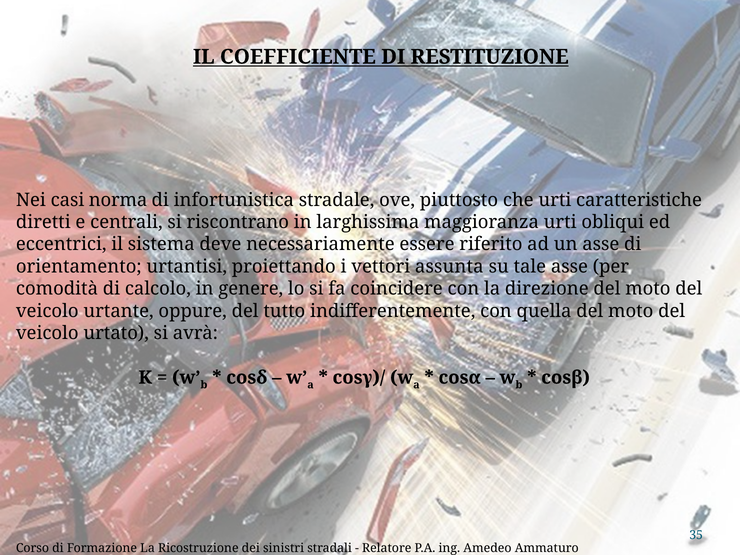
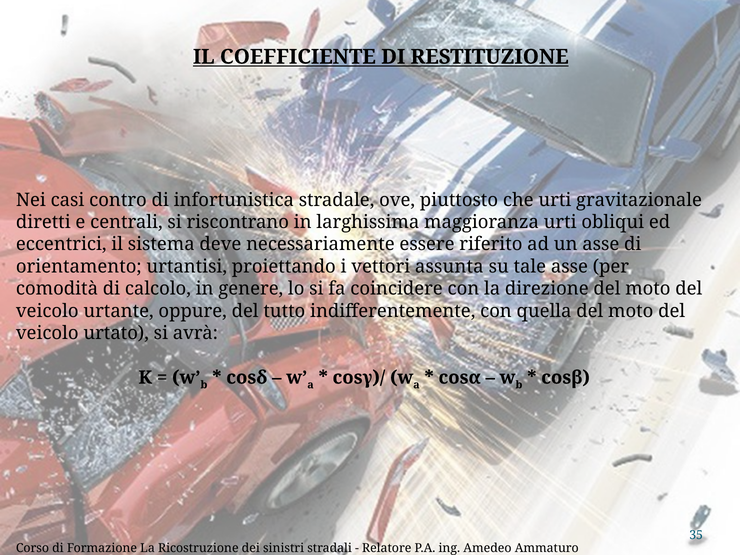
norma: norma -> contro (118, 200)
caratteristiche: caratteristiche -> gravitazionale (639, 200)
